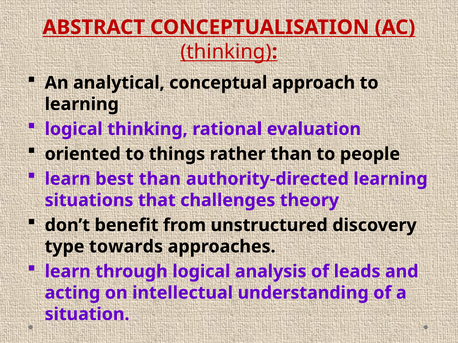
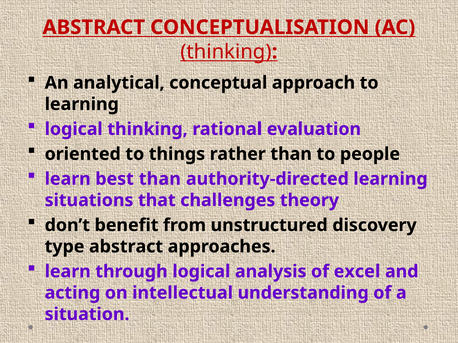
type towards: towards -> abstract (126, 247)
leads: leads -> excel (357, 272)
